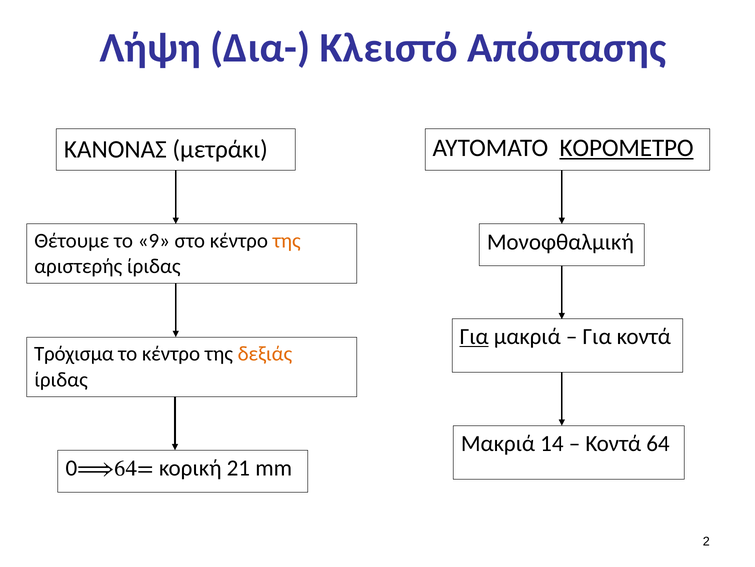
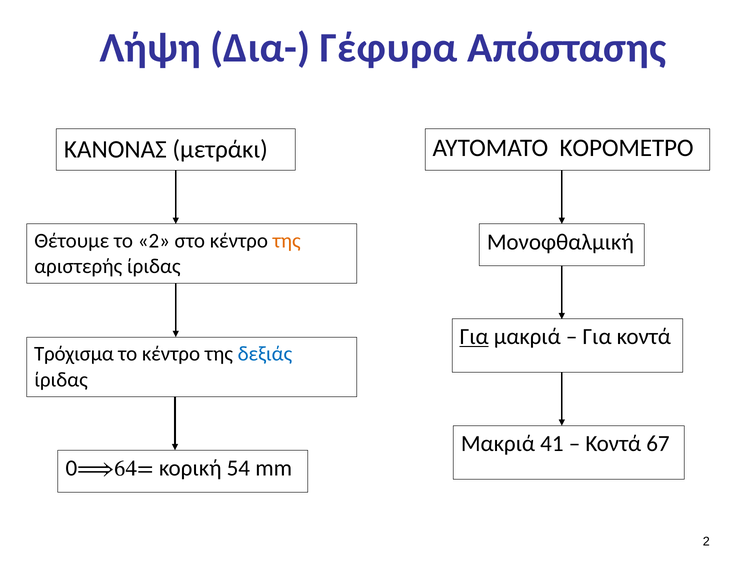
Κλειστό: Κλειστό -> Γέφυρα (389, 48)
ΚΟΡΟΜΕΤΡΟ underline: present -> none (627, 148)
το 9: 9 -> 2 (154, 241)
δεξιάς colour: orange -> blue (265, 353)
14: 14 -> 41 (552, 443)
64: 64 -> 67 (658, 443)
21: 21 -> 54 (238, 468)
